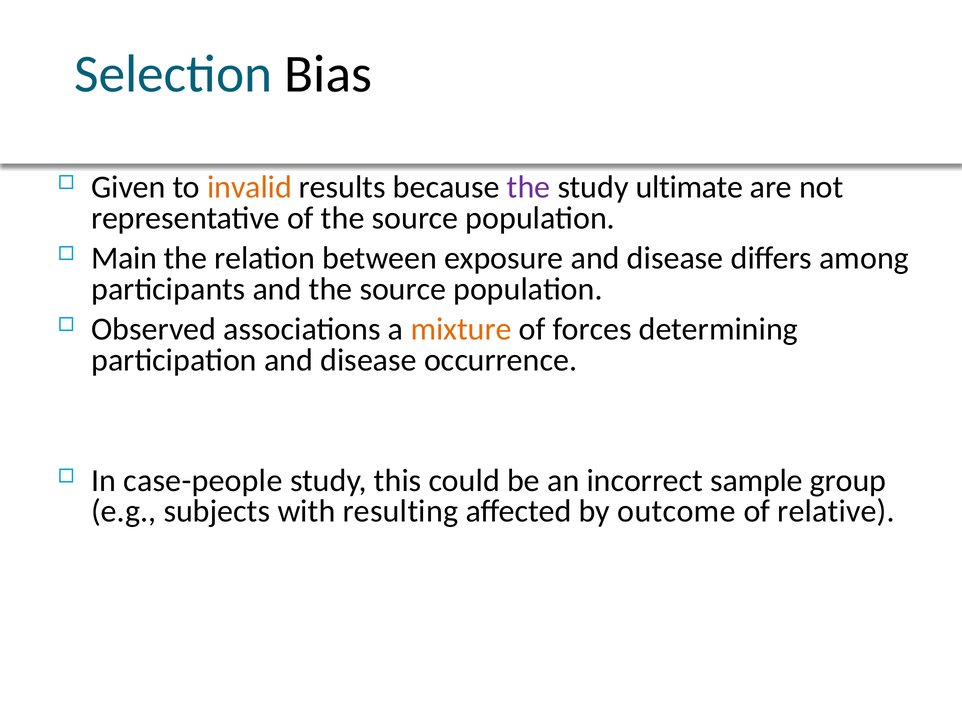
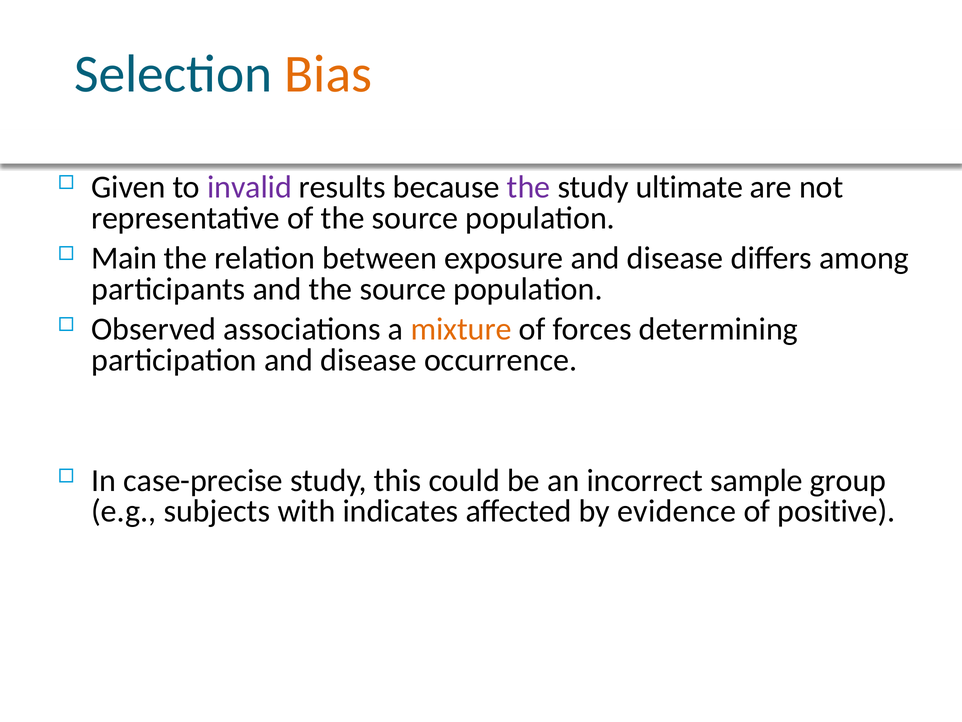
Bias colour: black -> orange (328, 74)
invalid colour: orange -> purple (250, 187)
case-people: case-people -> case-precise (203, 480)
resulting: resulting -> indicates (401, 511)
outcome: outcome -> evidence (677, 511)
relative: relative -> positive (836, 511)
